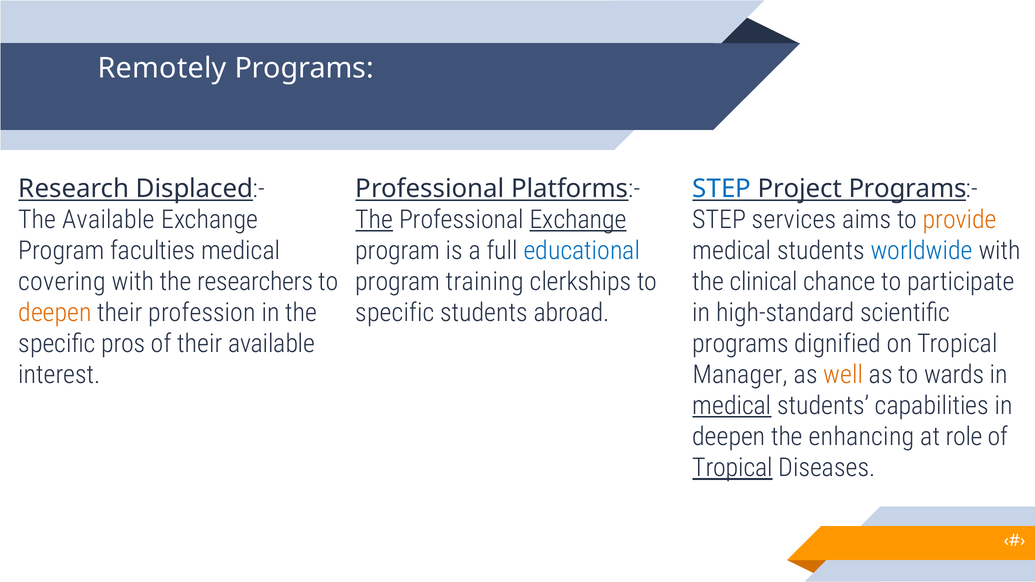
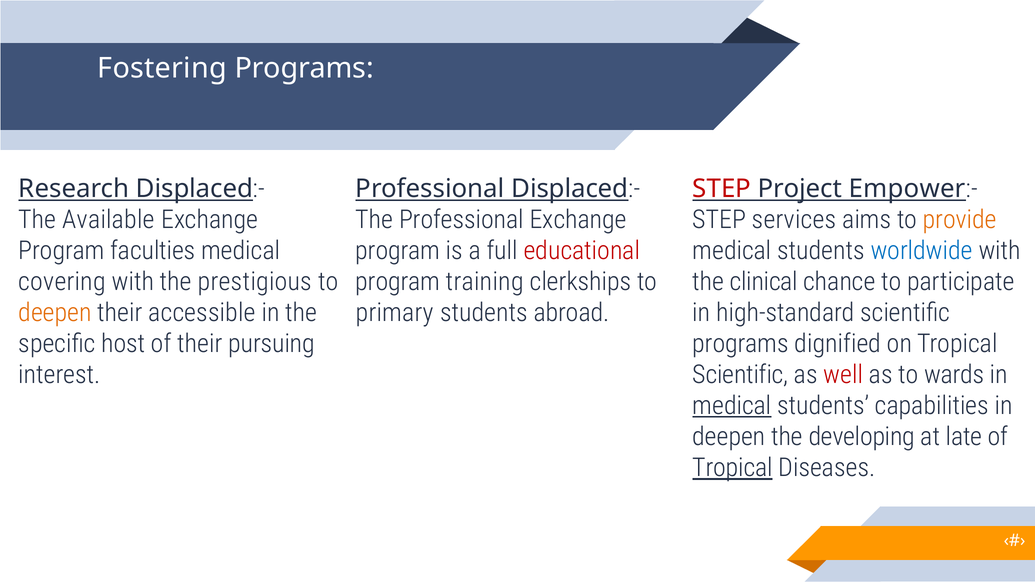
Remotely: Remotely -> Fostering (162, 68)
Professional Platforms: Platforms -> Displaced (570, 189)
STEP colour: blue -> red (722, 189)
Project Programs: Programs -> Empower (907, 189)
The underline: present -> none (374, 220)
Exchange underline: present -> none (578, 220)
educational colour: blue -> red (582, 251)
researchers: researchers -> prestigious (255, 282)
profession: profession -> accessible (202, 313)
specific: specific -> primary (395, 313)
pros: pros -> host (123, 344)
their available: available -> pursuing (272, 344)
Manager: Manager -> Scientific (740, 375)
well colour: orange -> red (843, 375)
enhancing: enhancing -> developing (862, 437)
role: role -> late (964, 437)
